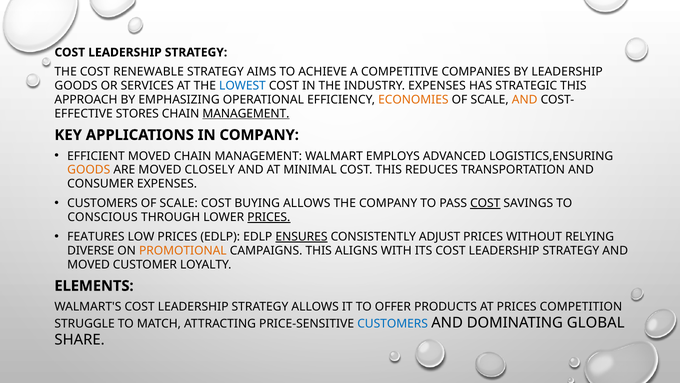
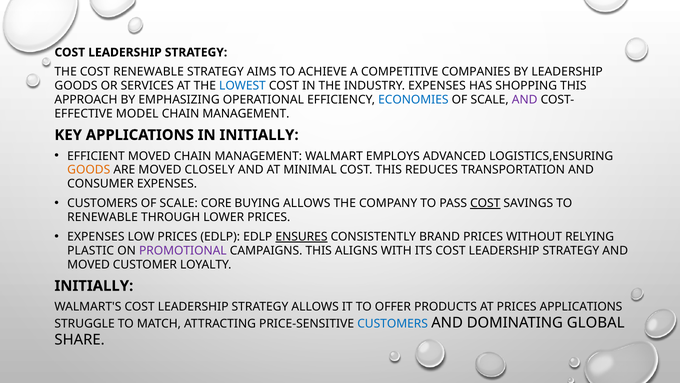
STRATEGIC: STRATEGIC -> SHOPPING (526, 86)
ECONOMIES colour: orange -> blue (413, 100)
AND colour: orange -> purple (525, 100)
STORES: STORES -> MODEL (137, 114)
MANAGEMENT underline: present -> none (246, 114)
IN COMPANY: COMPANY -> INITIALLY (259, 135)
SCALE COST: COST -> CORE (216, 203)
CONSCIOUS: CONSCIOUS -> RENEWABLE (103, 217)
PRICES underline: present -> none (269, 217)
FEATURES: FEATURES -> EXPENSES (96, 237)
ADJUST: ADJUST -> BRAND (440, 237)
DIVERSE: DIVERSE -> PLASTIC (91, 250)
PROMOTIONAL colour: orange -> purple (183, 250)
ELEMENTS: ELEMENTS -> INITIALLY (94, 286)
PRICES COMPETITION: COMPETITION -> APPLICATIONS (581, 307)
